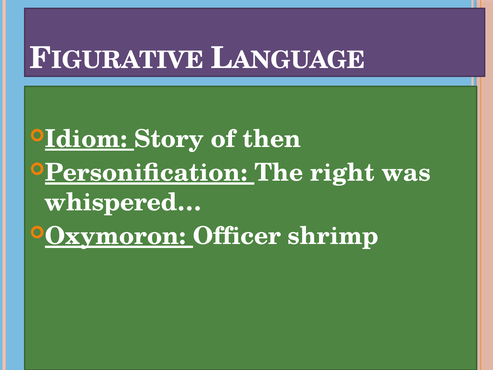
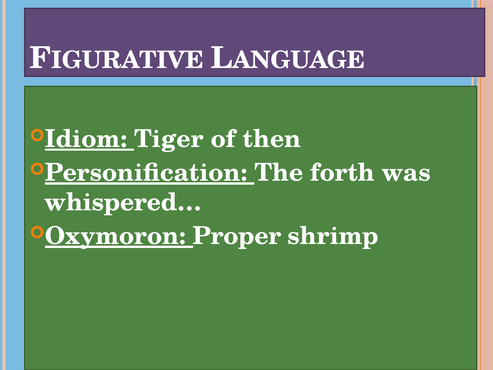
Story: Story -> Tiger (169, 139)
right: right -> forth (342, 173)
Officer: Officer -> Proper (237, 236)
